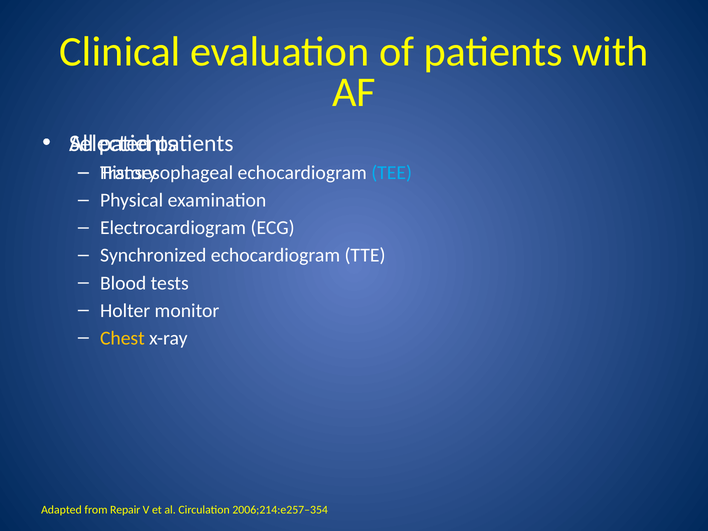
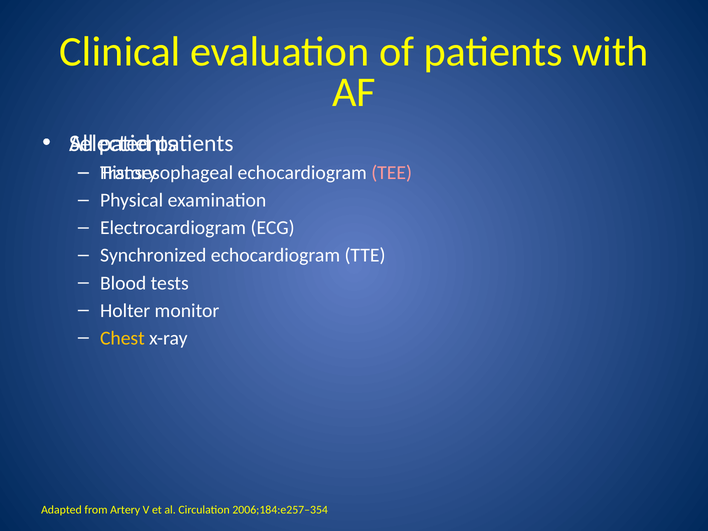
TEE colour: light blue -> pink (392, 173)
Repair: Repair -> Artery (125, 510)
2006;214:e257–354: 2006;214:e257–354 -> 2006;184:e257–354 (280, 510)
